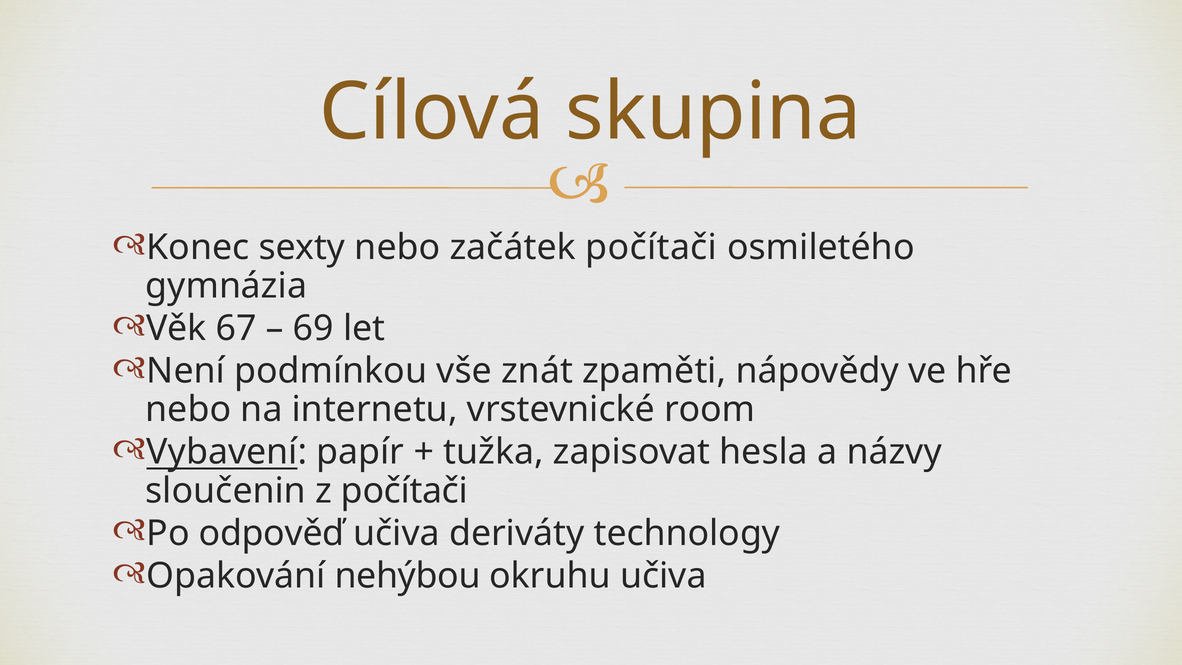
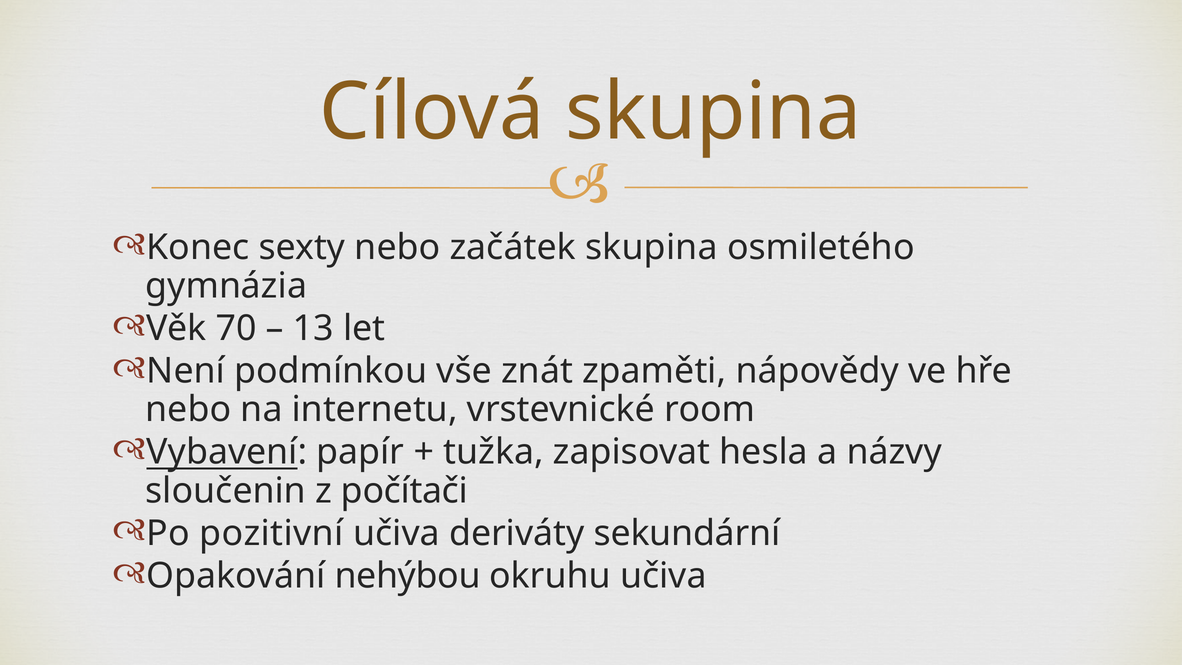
začátek počítači: počítači -> skupina (651, 247)
67: 67 -> 70 (236, 328)
69: 69 -> 13 (313, 328)
odpověď: odpověď -> pozitivní (271, 533)
technology: technology -> sekundární (687, 533)
